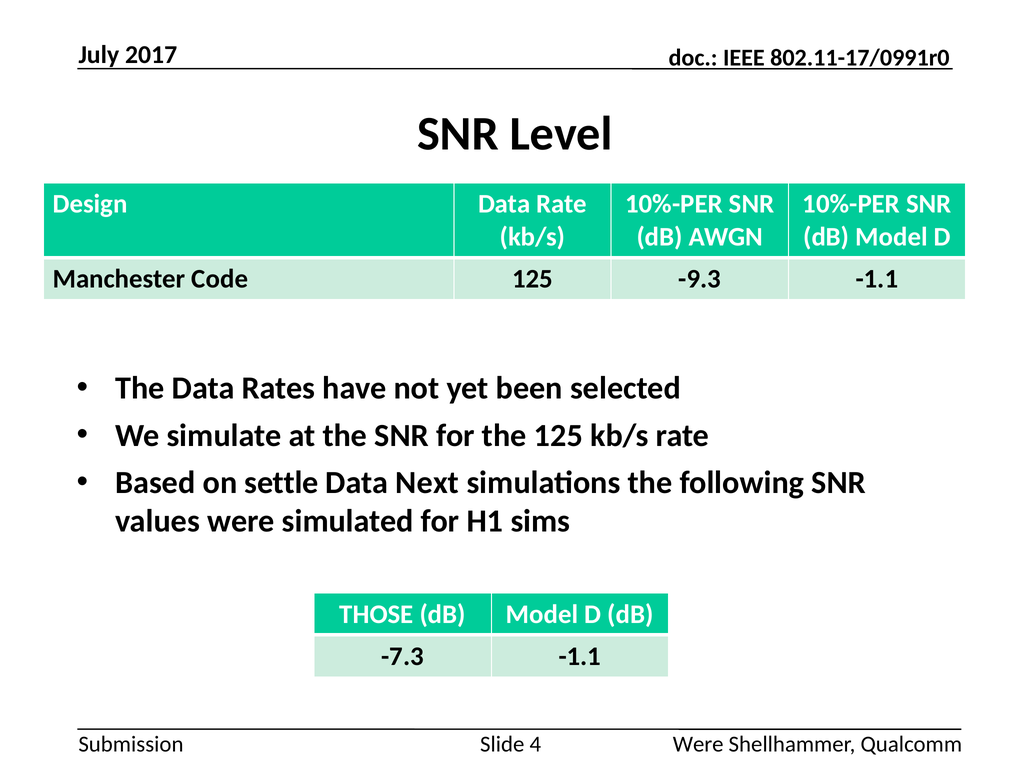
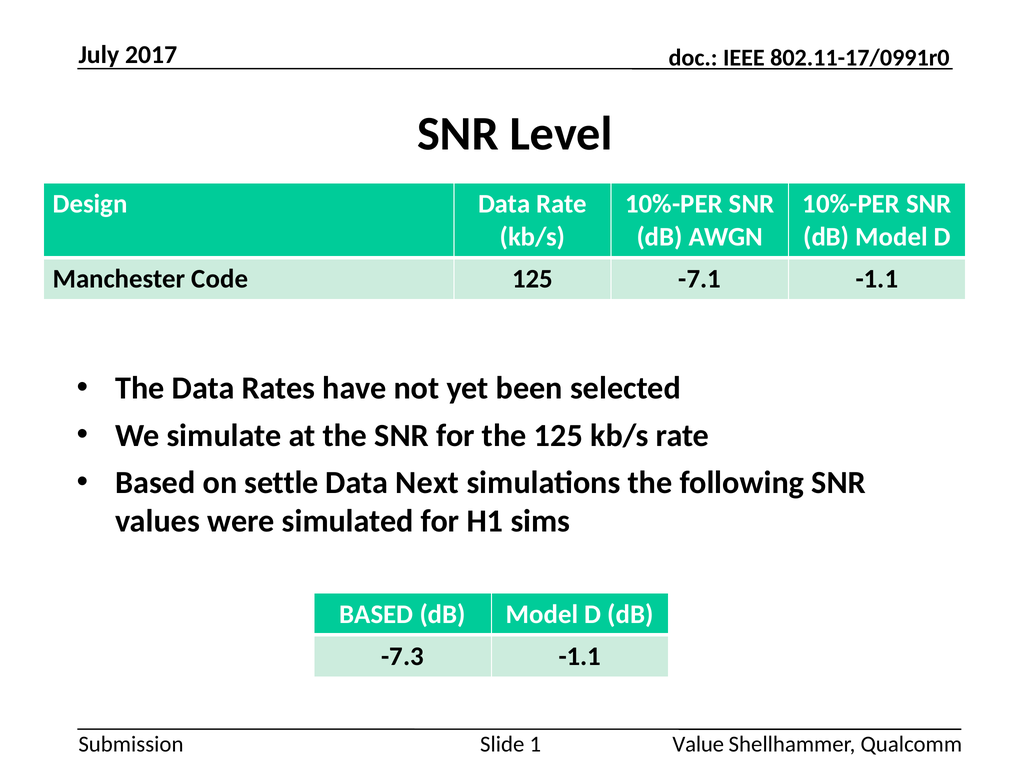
-9.3: -9.3 -> -7.1 (700, 279)
THOSE: THOSE -> BASED (376, 615)
4: 4 -> 1 (535, 745)
Were: Were -> Value (698, 745)
